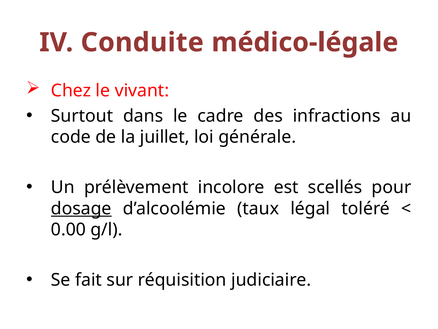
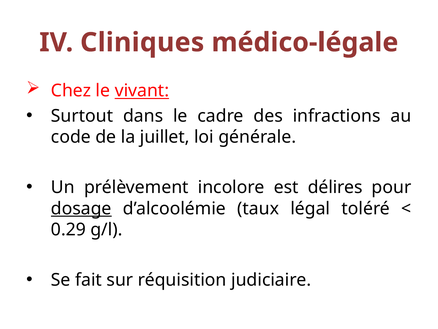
Conduite: Conduite -> Cliniques (142, 42)
vivant underline: none -> present (142, 91)
scellés: scellés -> délires (335, 187)
0.00: 0.00 -> 0.29 (68, 229)
